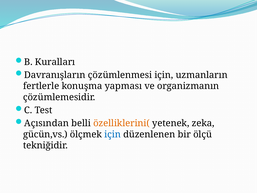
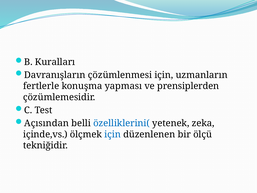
organizmanın: organizmanın -> prensiplerden (188, 86)
özelliklerini( colour: orange -> blue (121, 123)
gücün,vs: gücün,vs -> içinde,vs (45, 134)
